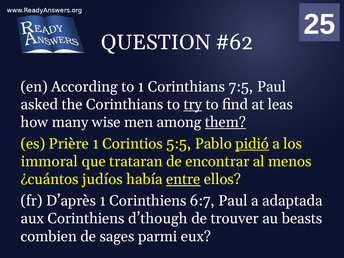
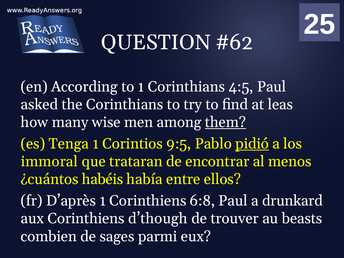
7:5: 7:5 -> 4:5 (241, 87)
try underline: present -> none (193, 104)
Prière: Prière -> Tenga (69, 144)
5:5: 5:5 -> 9:5 (179, 144)
judíos: judíos -> habéis (103, 179)
entre underline: present -> none (183, 179)
6:7: 6:7 -> 6:8 (202, 201)
adaptada: adaptada -> drunkard (292, 201)
